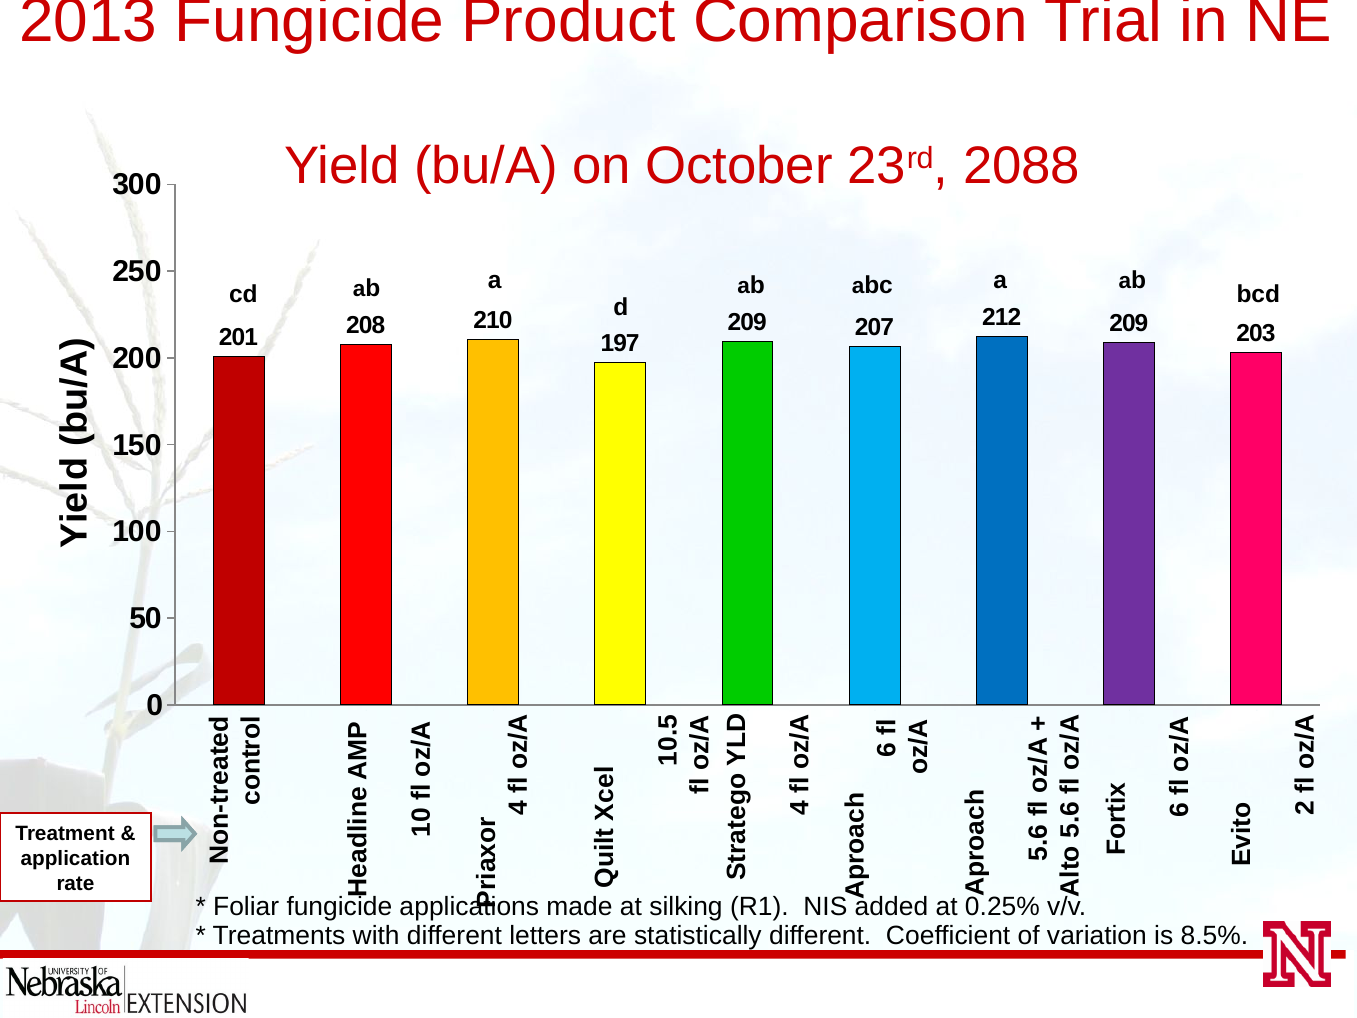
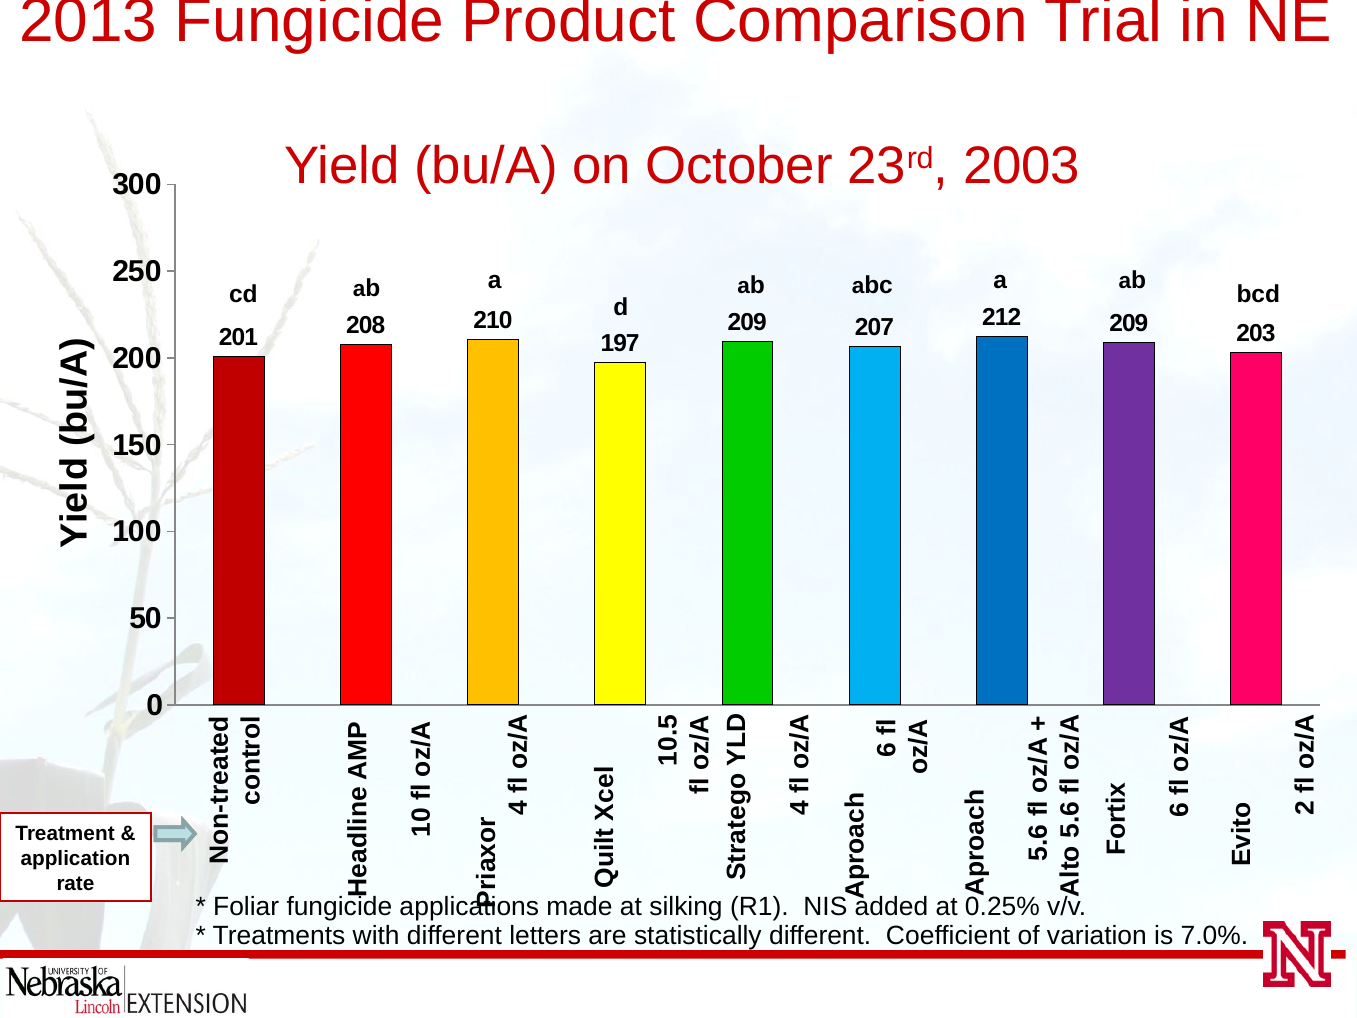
2088: 2088 -> 2003 (1022, 166)
8.5%: 8.5% -> 7.0% (1214, 936)
